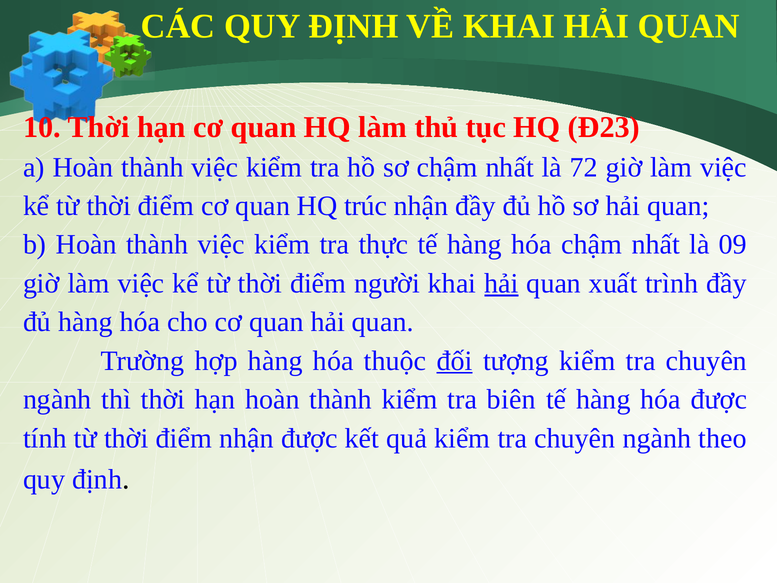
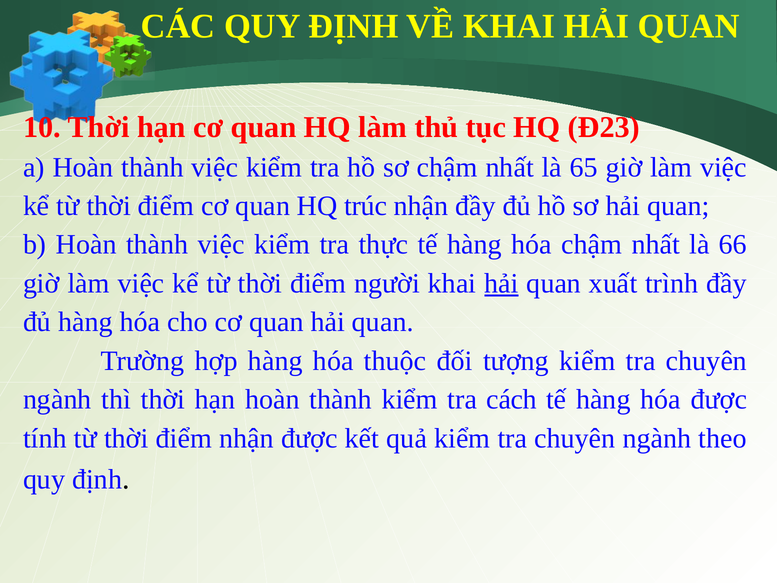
72: 72 -> 65 (584, 167)
09: 09 -> 66 (733, 245)
đối underline: present -> none (455, 361)
biên: biên -> cách (512, 399)
